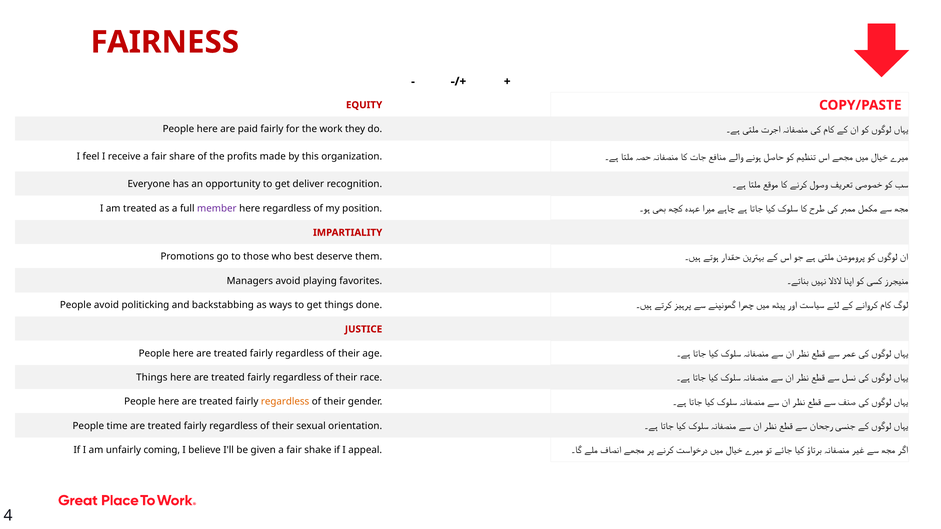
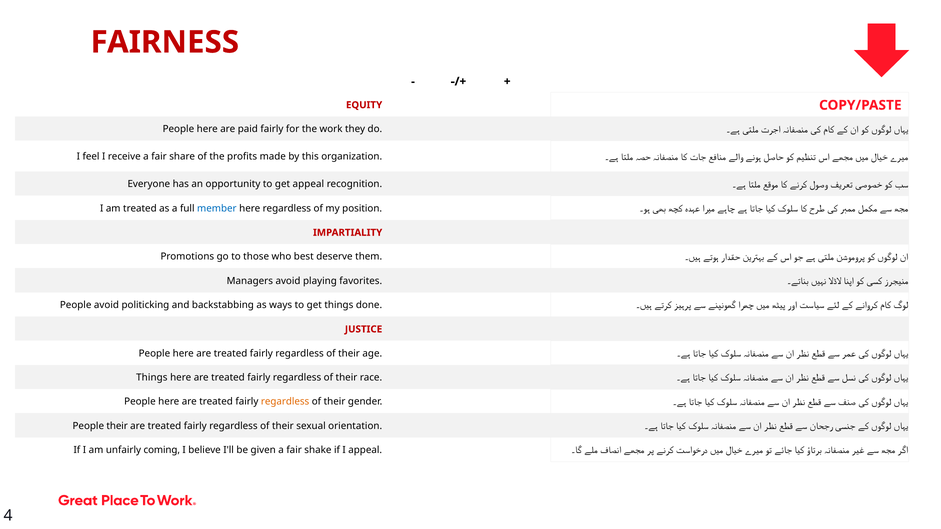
get deliver: deliver -> appeal (308, 184)
member colour: purple -> blue (217, 208)
People time: time -> their (117, 426)
